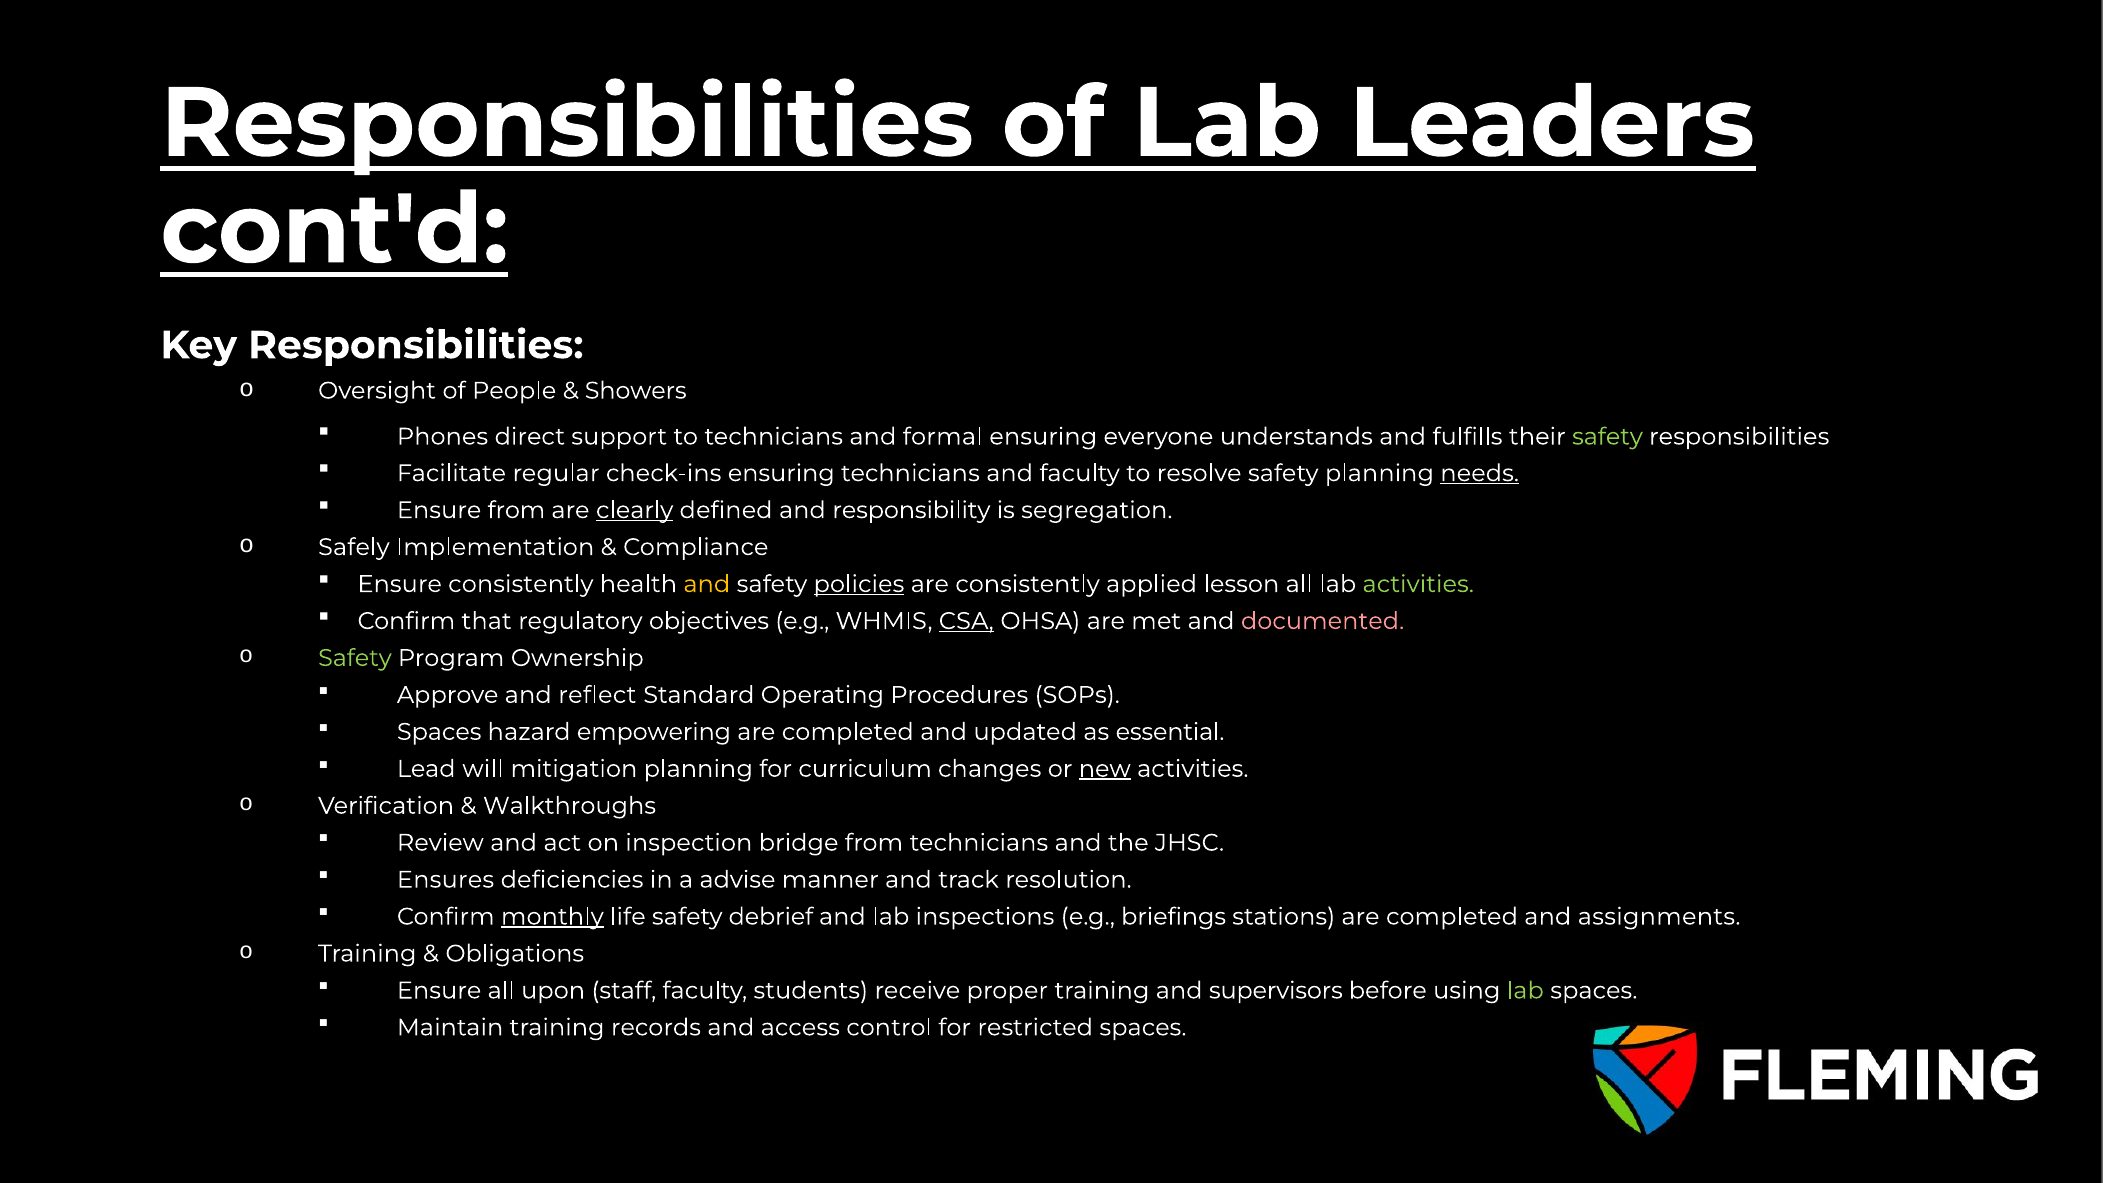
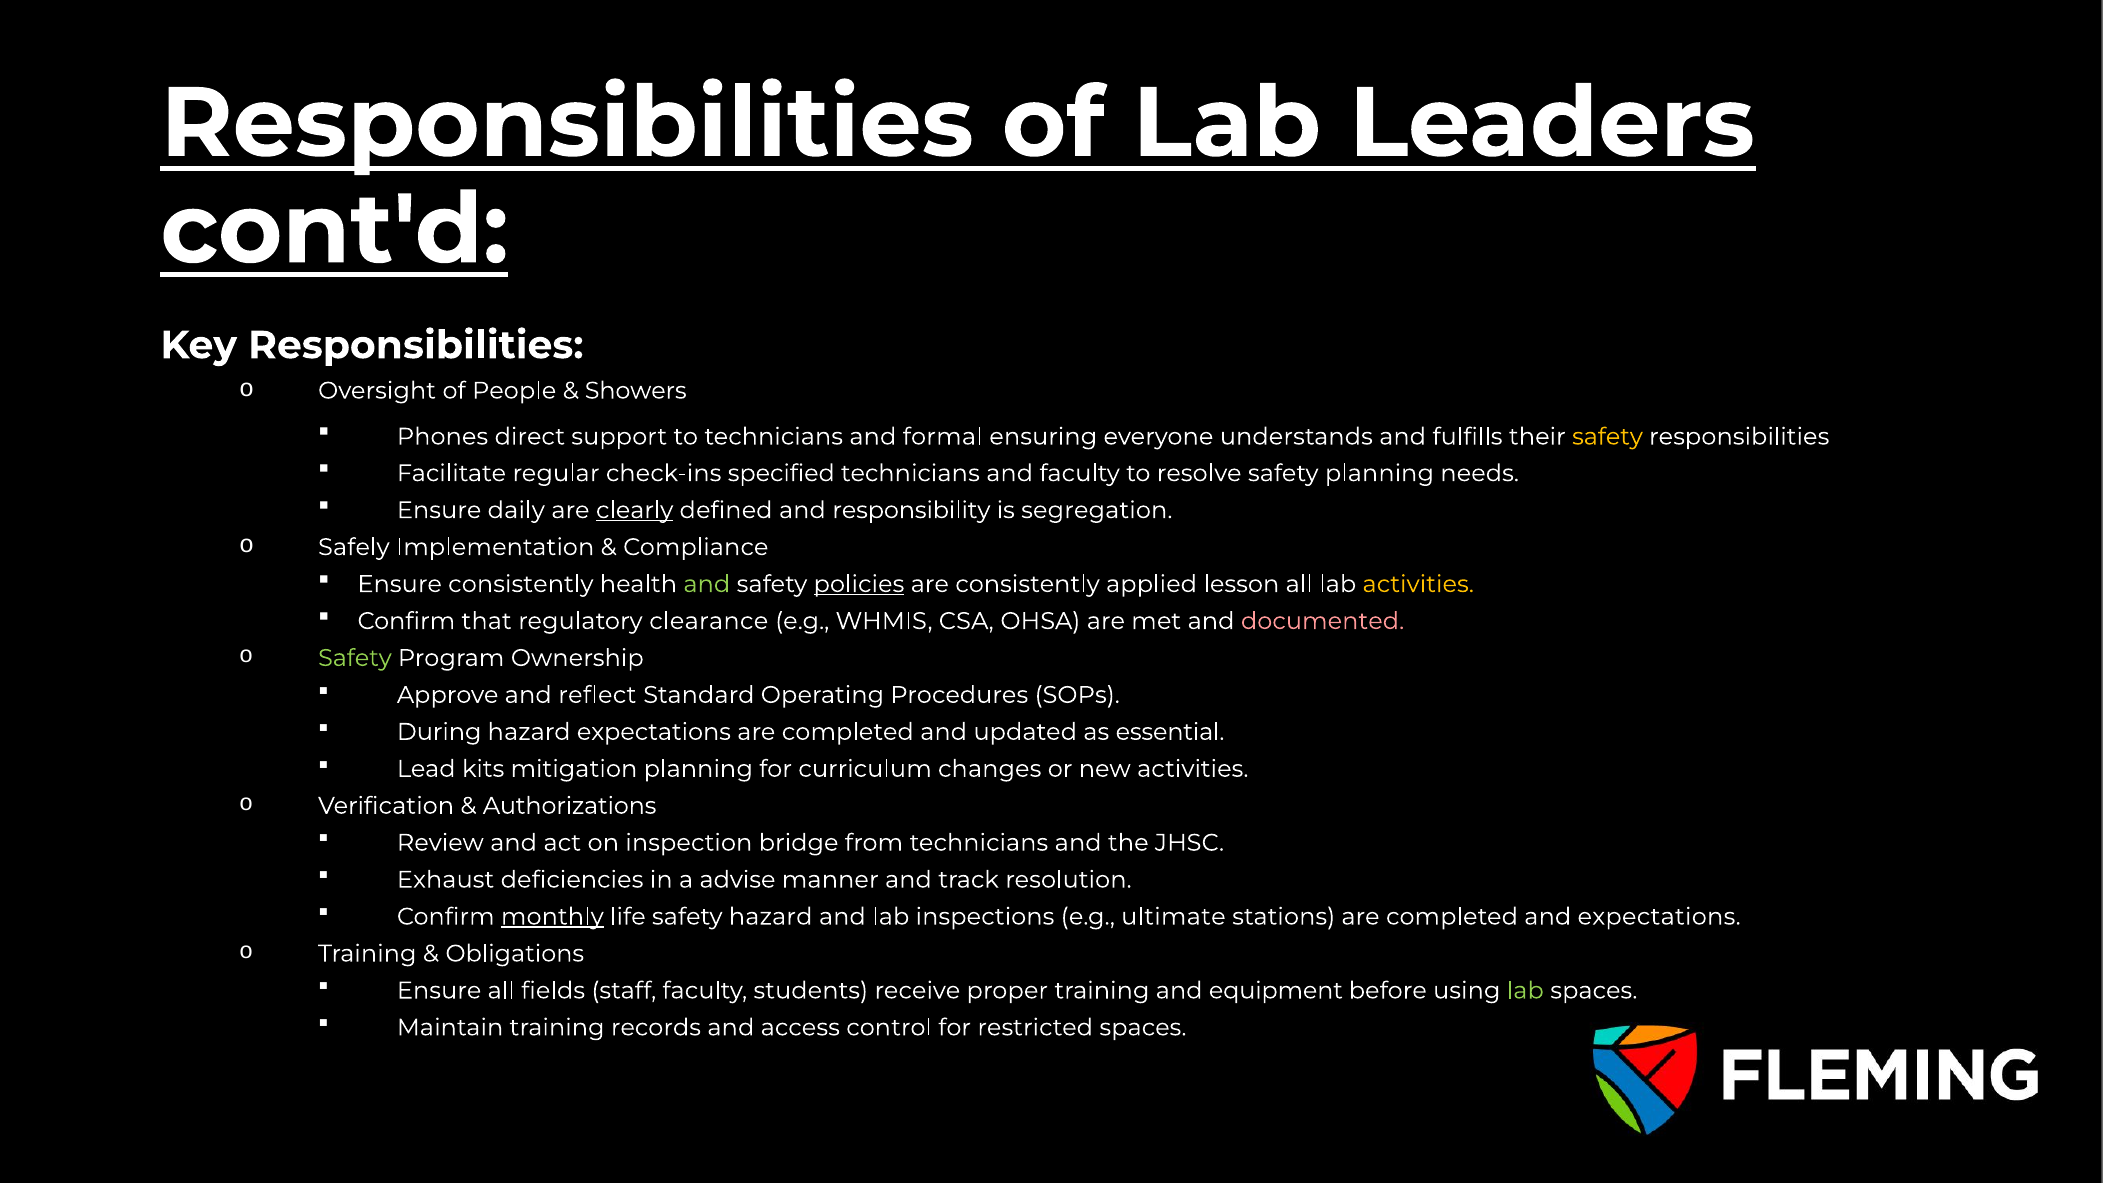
safety colour: light green -> yellow (1607, 437)
check-ins ensuring: ensuring -> specified (781, 473)
needs underline: present -> none (1480, 473)
Ensure from: from -> daily (516, 510)
and colour: yellow -> light green (707, 584)
activities colour: light green -> yellow (1418, 584)
objectives: objectives -> clearance (709, 621)
CSA underline: present -> none (966, 621)
Spaces: Spaces -> During (439, 732)
hazard empowering: empowering -> expectations (654, 732)
will: will -> kits (483, 769)
new underline: present -> none (1105, 769)
Walkthroughs: Walkthroughs -> Authorizations (570, 806)
Ensures: Ensures -> Exhaust (446, 880)
safety debrief: debrief -> hazard (771, 917)
briefings: briefings -> ultimate (1173, 917)
and assignments: assignments -> expectations (1659, 917)
upon: upon -> fields (553, 990)
supervisors: supervisors -> equipment (1276, 990)
